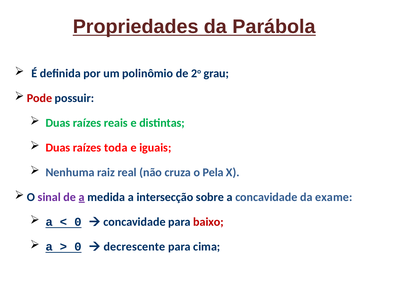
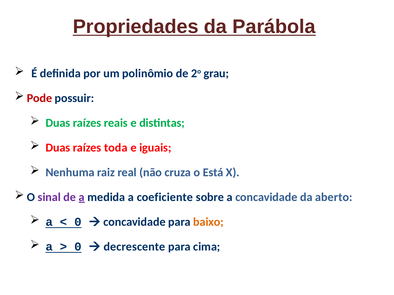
Pela: Pela -> Está (213, 173)
intersecção: intersecção -> coeficiente (165, 197)
exame: exame -> aberto (334, 197)
baixo colour: red -> orange (208, 222)
